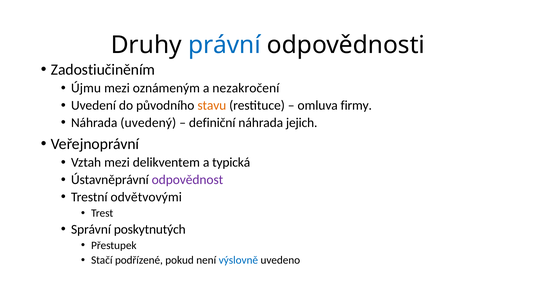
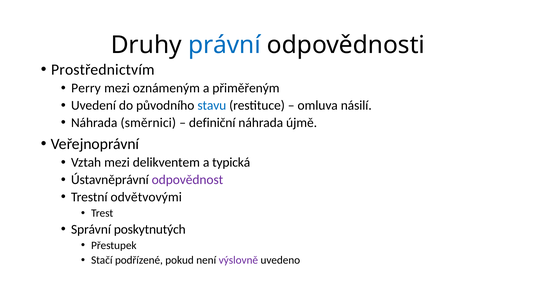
Zadostiučiněním: Zadostiučiněním -> Prostřednictvím (103, 70)
Újmu: Újmu -> Perry (86, 88)
nezakročení: nezakročení -> přiměřeným (246, 88)
stavu colour: orange -> blue (212, 105)
firmy: firmy -> násilí (356, 105)
uvedený: uvedený -> směrnici (148, 123)
jejich: jejich -> újmě (302, 123)
výslovně colour: blue -> purple (238, 260)
